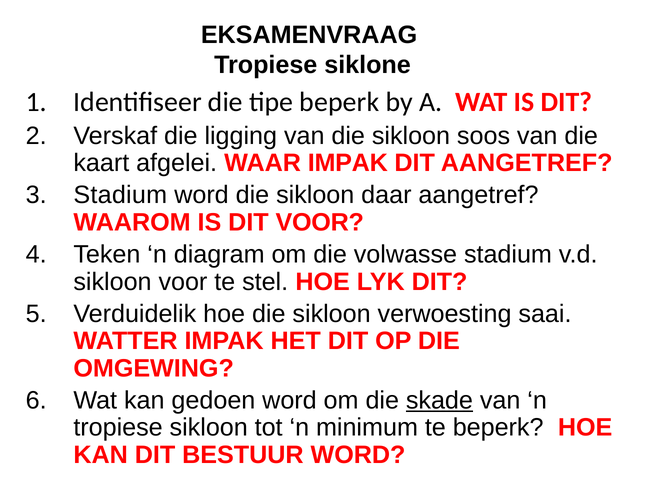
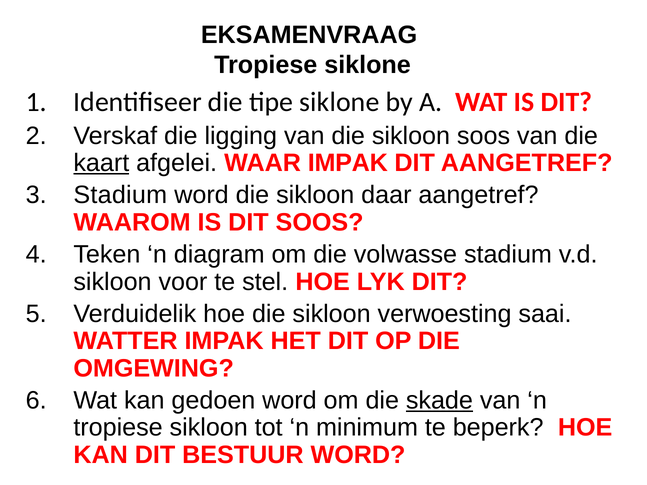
tipe beperk: beperk -> siklone (339, 102)
kaart underline: none -> present (101, 163)
DIT VOOR: VOOR -> SOOS (320, 222)
